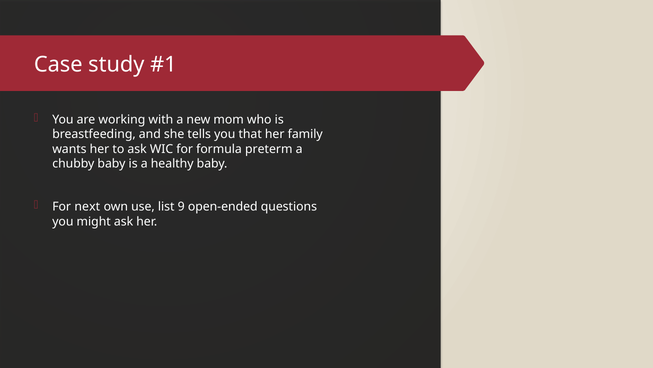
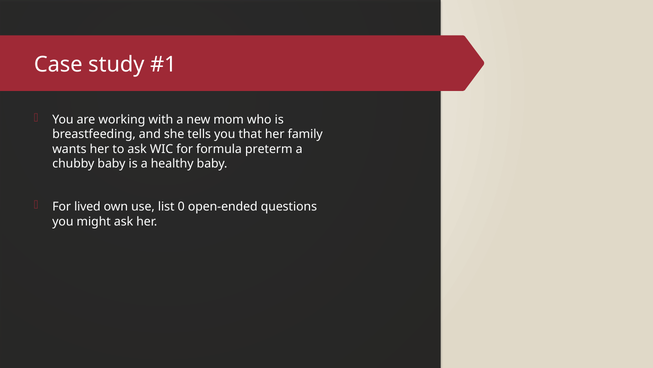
next: next -> lived (87, 207)
9: 9 -> 0 (181, 207)
